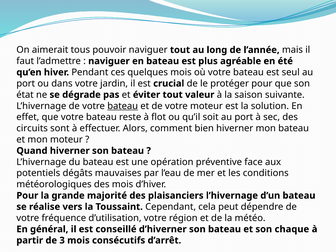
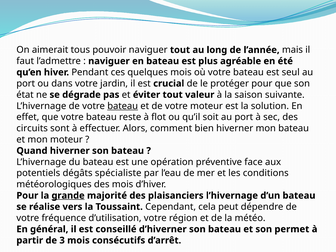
mauvaises: mauvaises -> spécialiste (118, 173)
grande underline: none -> present (68, 196)
chaque: chaque -> permet (292, 229)
